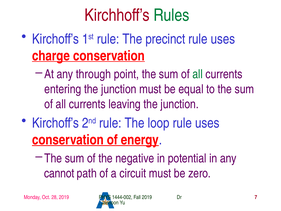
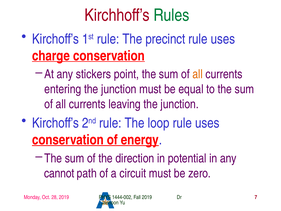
through: through -> stickers (93, 74)
all colour: green -> orange (198, 74)
negative: negative -> direction (135, 158)
